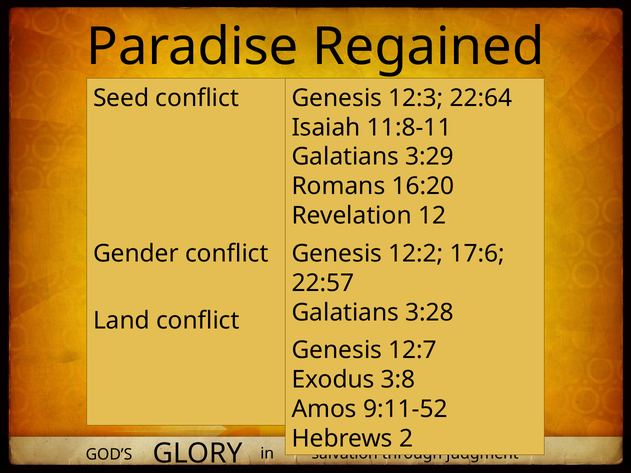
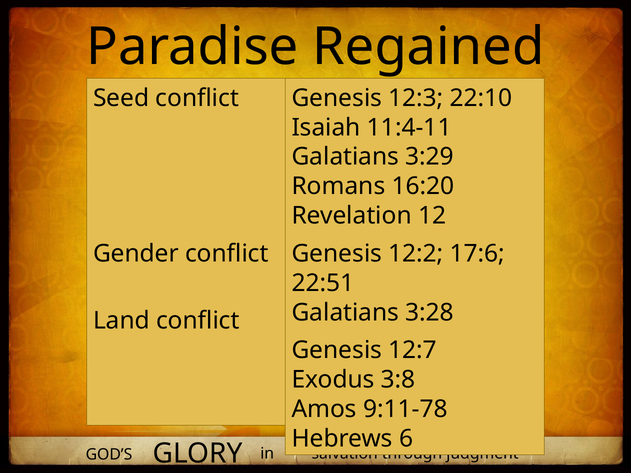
22:64: 22:64 -> 22:10 (481, 98)
11:8-11: 11:8-11 -> 11:4-11 (409, 127)
22:57: 22:57 -> 22:51 (323, 283)
9:11-52: 9:11-52 -> 9:11-78 (405, 409)
2: 2 -> 6 (406, 439)
